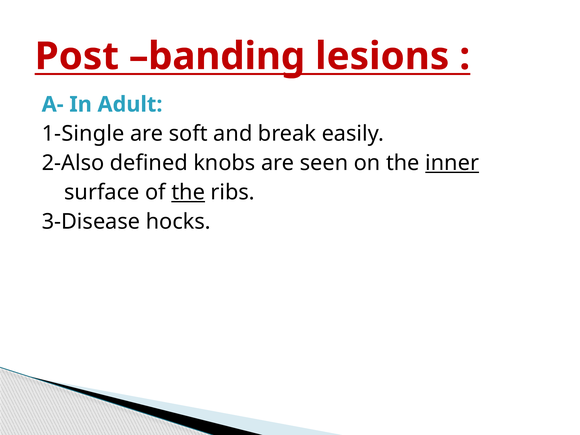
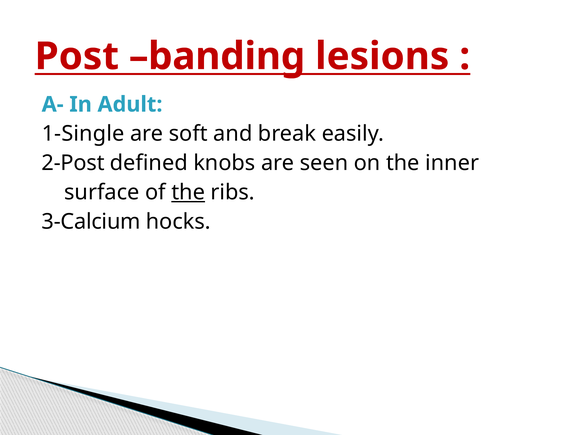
2-Also: 2-Also -> 2-Post (73, 163)
inner underline: present -> none (452, 163)
3-Disease: 3-Disease -> 3-Calcium (91, 222)
